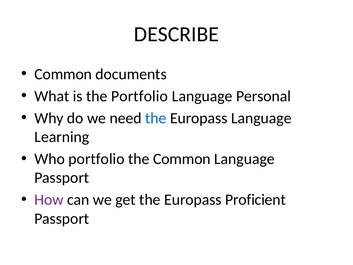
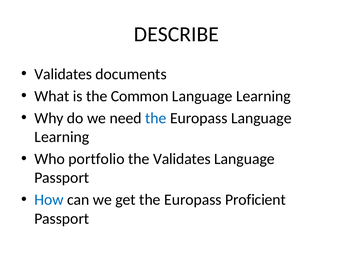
Common: Common -> Validates (63, 74)
the Portfolio: Portfolio -> Common (140, 96)
Personal: Personal -> Learning (263, 96)
the Common: Common -> Validates (182, 159)
How colour: purple -> blue (49, 200)
